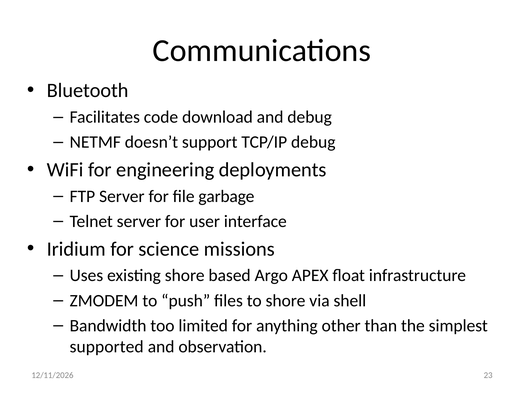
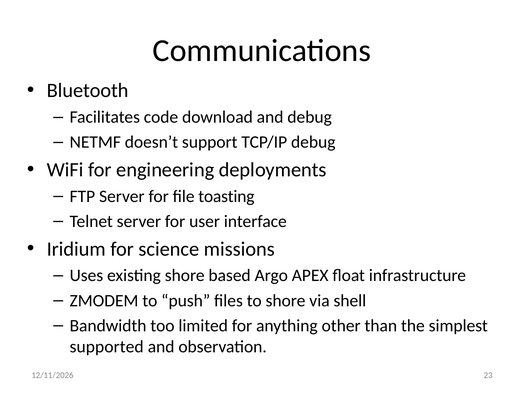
garbage: garbage -> toasting (226, 196)
